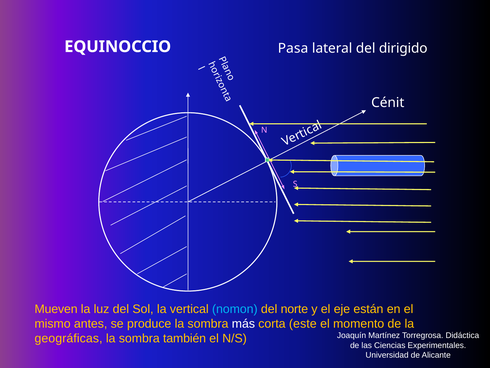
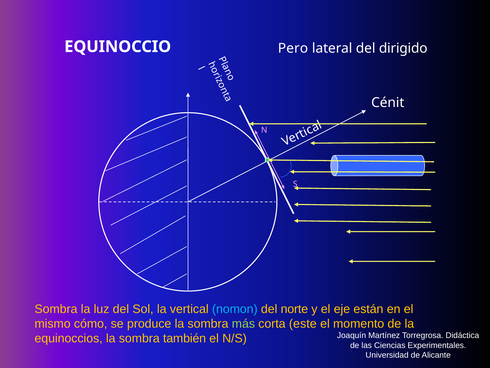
Pasa: Pasa -> Pero (293, 48)
Mueven: Mueven -> Sombra (56, 309)
antes: antes -> cómo (91, 323)
más colour: white -> light green (243, 323)
geográficas: geográficas -> equinoccios (69, 338)
